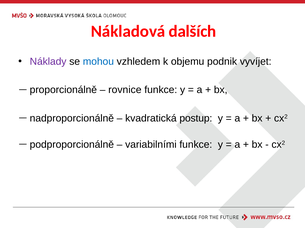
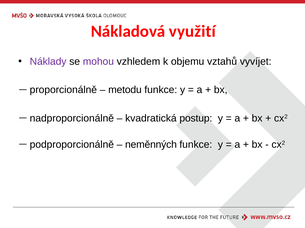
dalších: dalších -> využití (192, 31)
mohou colour: blue -> purple (98, 62)
podnik: podnik -> vztahů (222, 62)
rovnice: rovnice -> metodu (125, 90)
variabilními: variabilními -> neměnných (151, 145)
